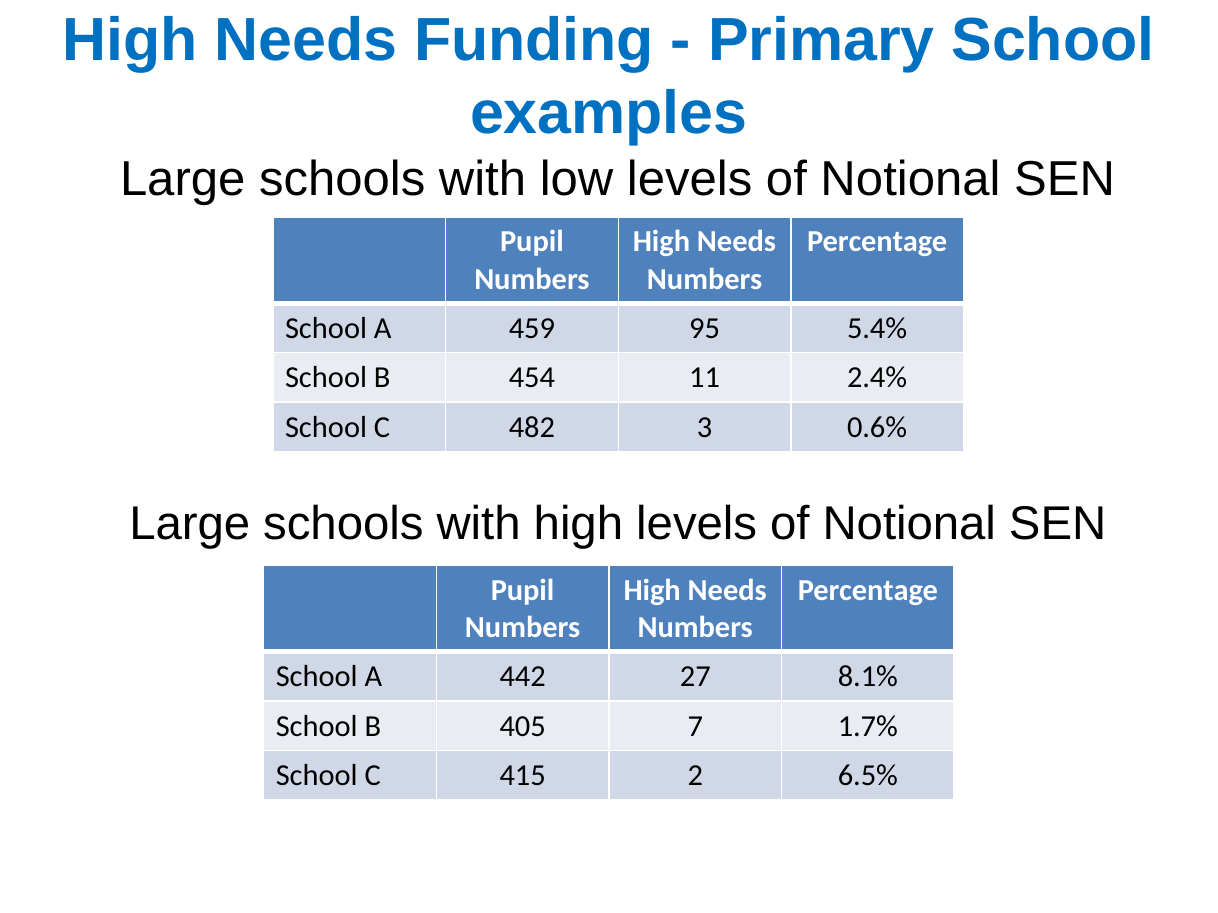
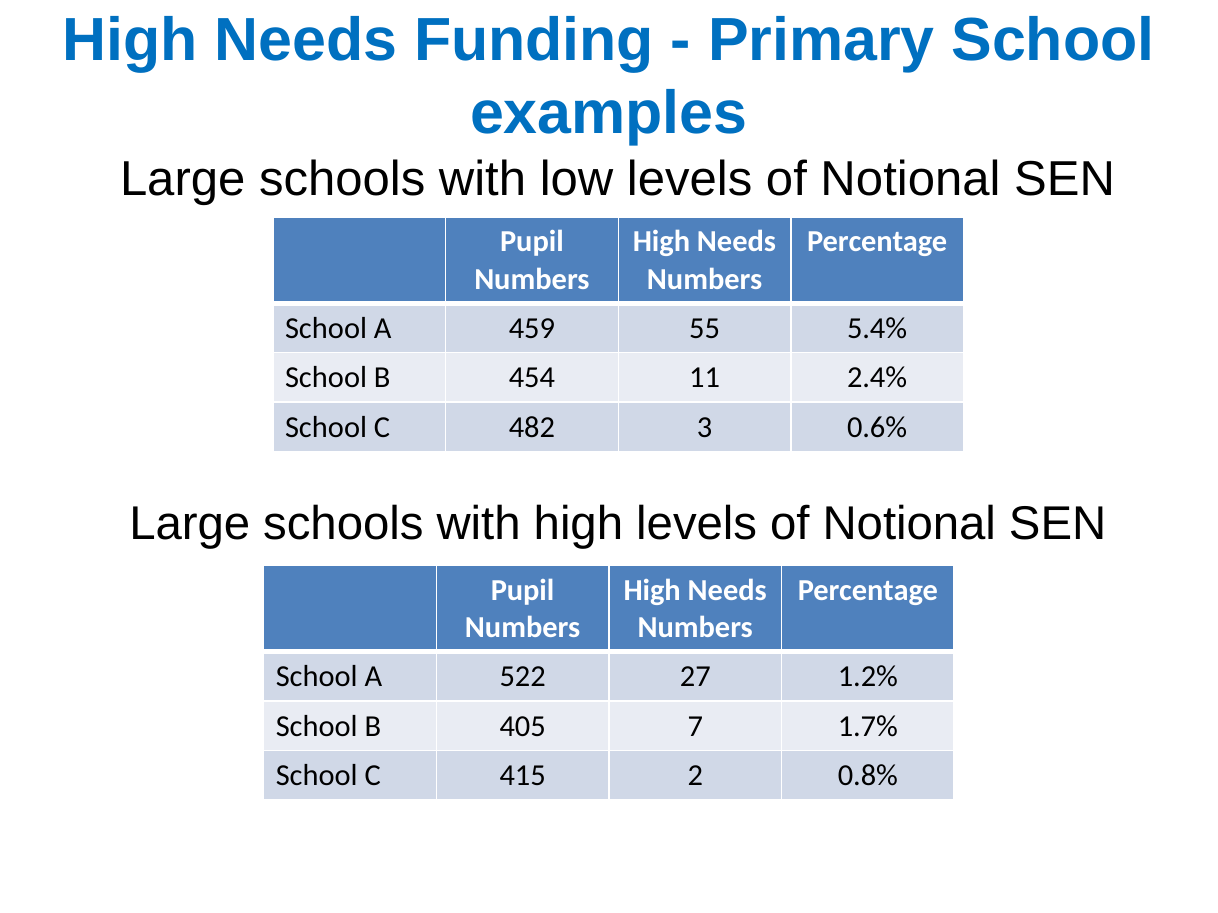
95: 95 -> 55 (705, 329)
442: 442 -> 522 (523, 677)
8.1%: 8.1% -> 1.2% (868, 677)
6.5%: 6.5% -> 0.8% (868, 776)
